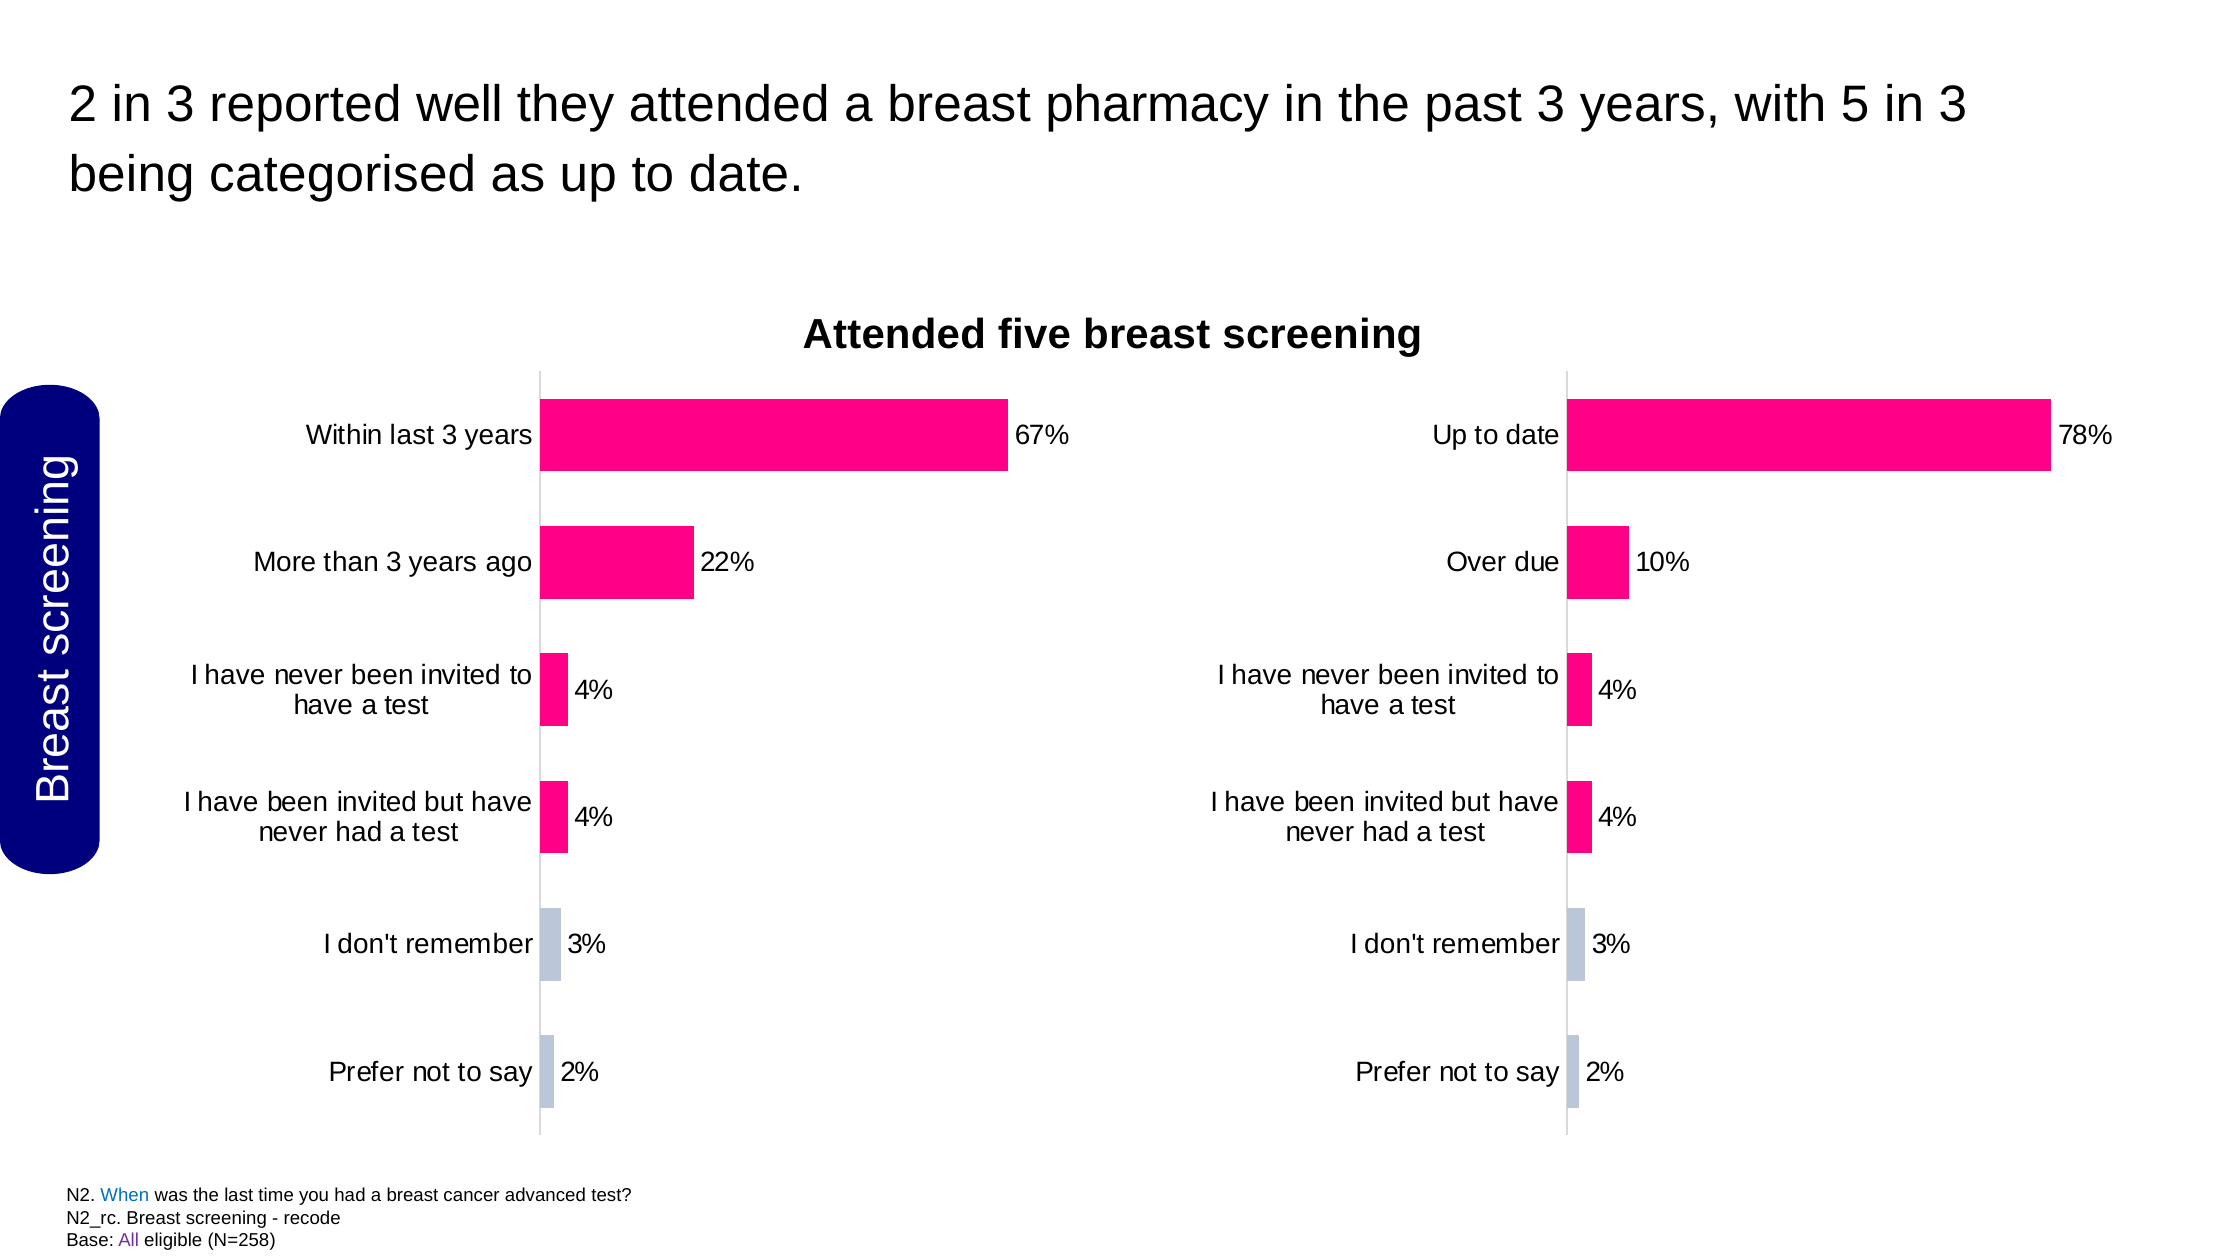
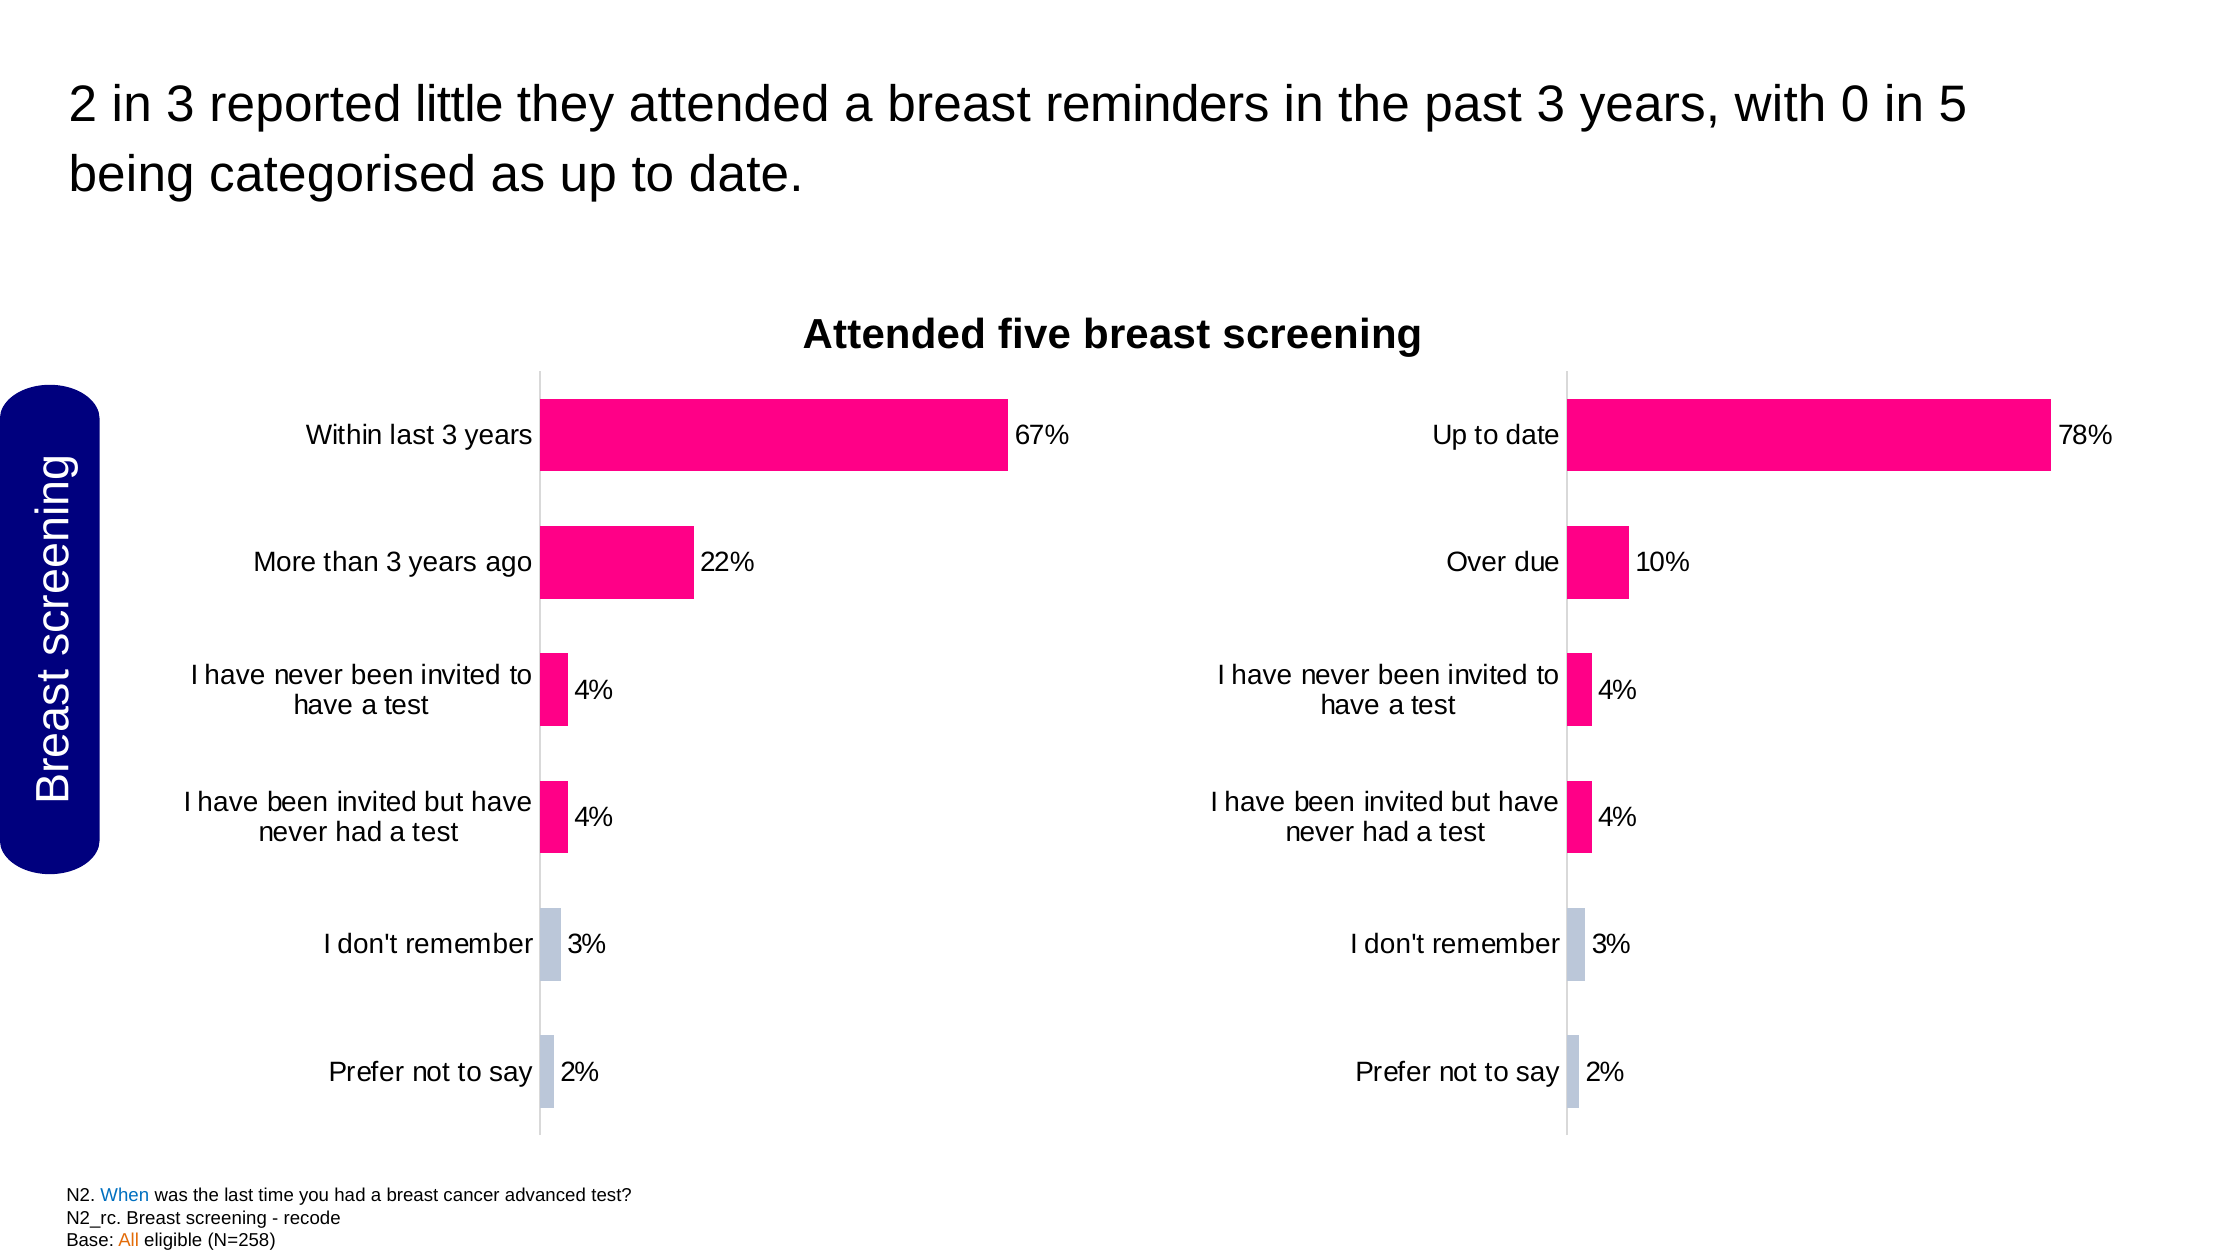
well: well -> little (459, 105)
pharmacy: pharmacy -> reminders (1157, 105)
5: 5 -> 0 (1855, 105)
3: 3 -> 5 (1953, 105)
All colour: purple -> orange (129, 1240)
